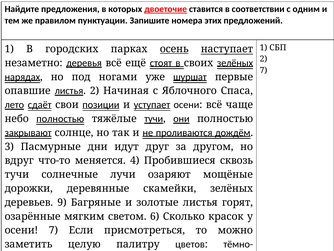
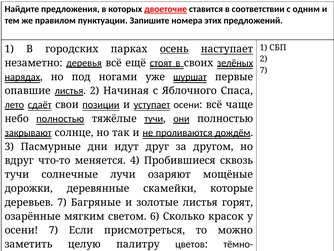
скамейки зелёных: зелёных -> которые (232, 188)
деревьев 9: 9 -> 7 (62, 202)
